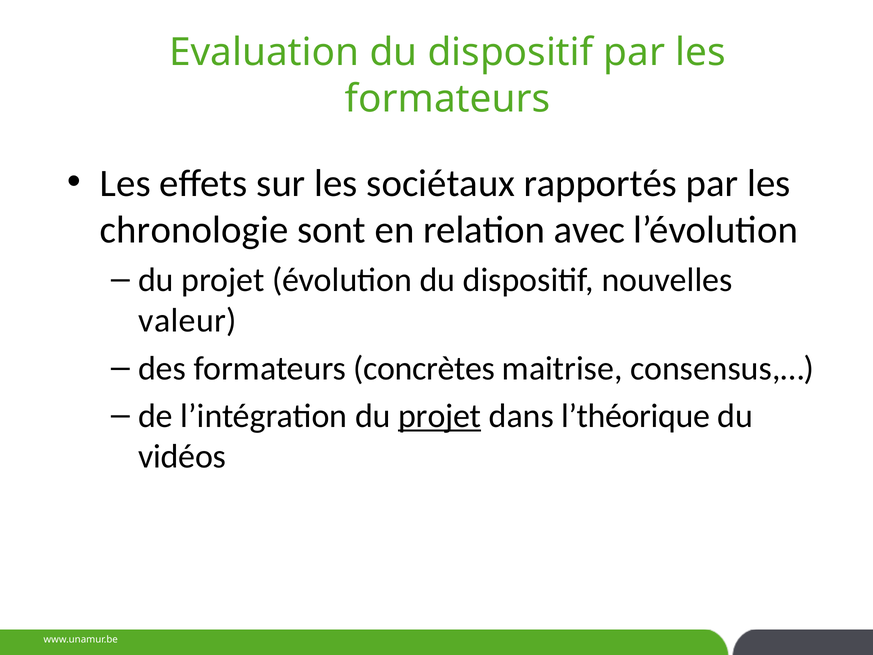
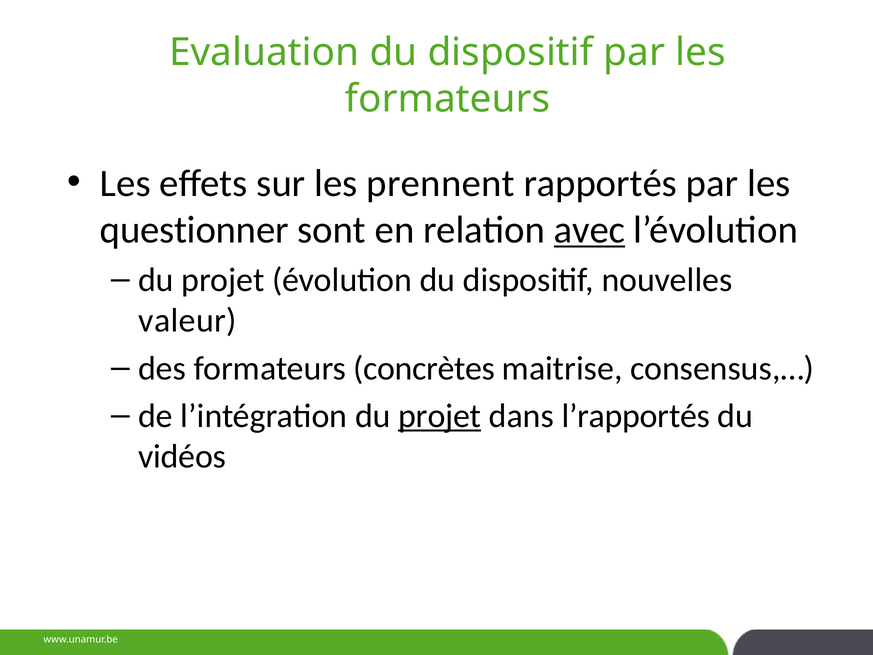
sociétaux: sociétaux -> prennent (441, 183)
chronologie: chronologie -> questionner (194, 230)
avec underline: none -> present (589, 230)
l’théorique: l’théorique -> l’rapportés (636, 416)
